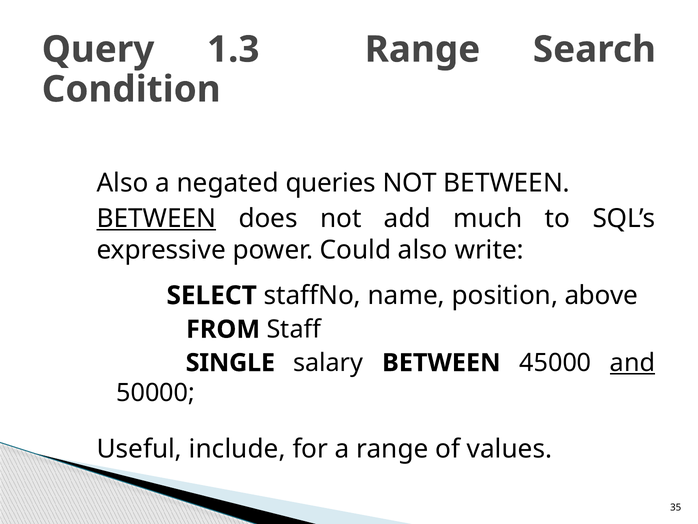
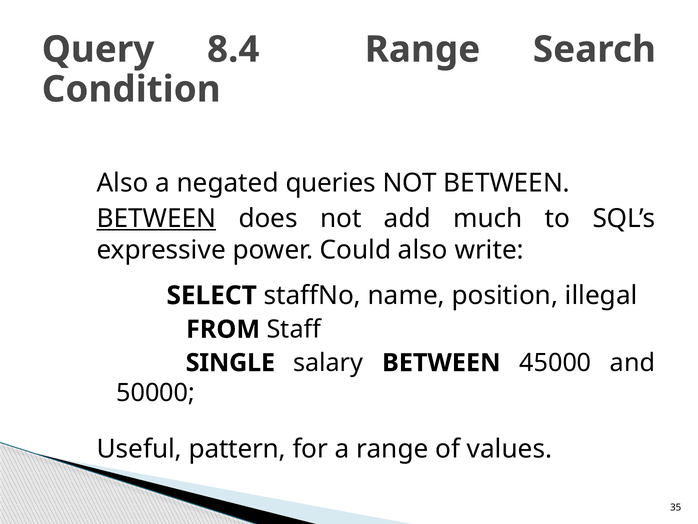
1.3: 1.3 -> 8.4 (233, 49)
above: above -> illegal (601, 295)
and underline: present -> none (633, 362)
include: include -> pattern (237, 449)
